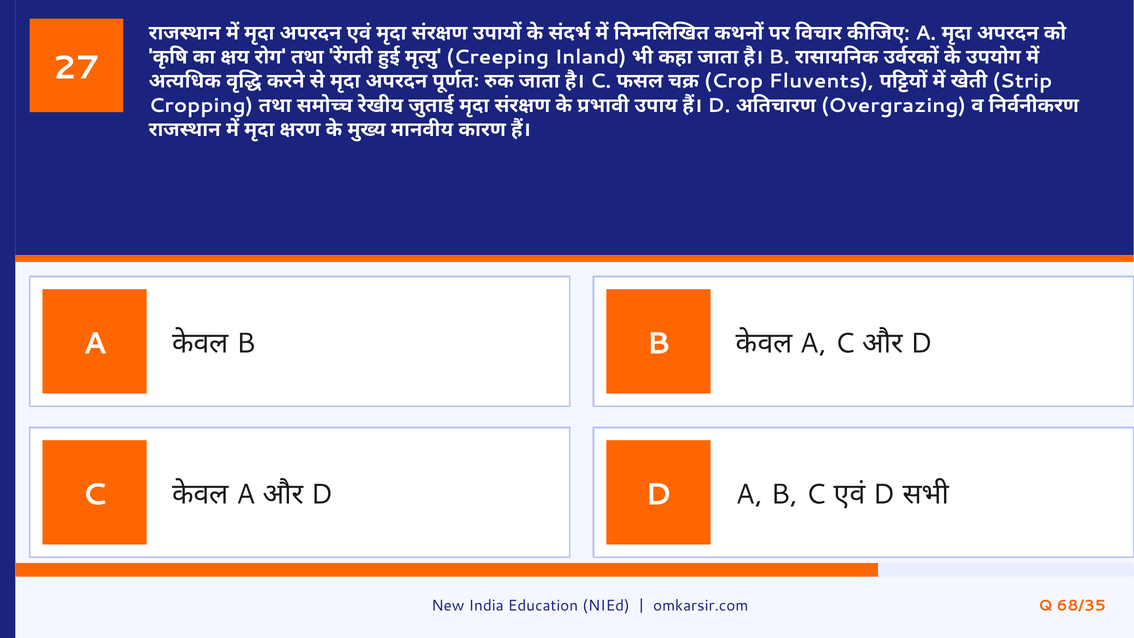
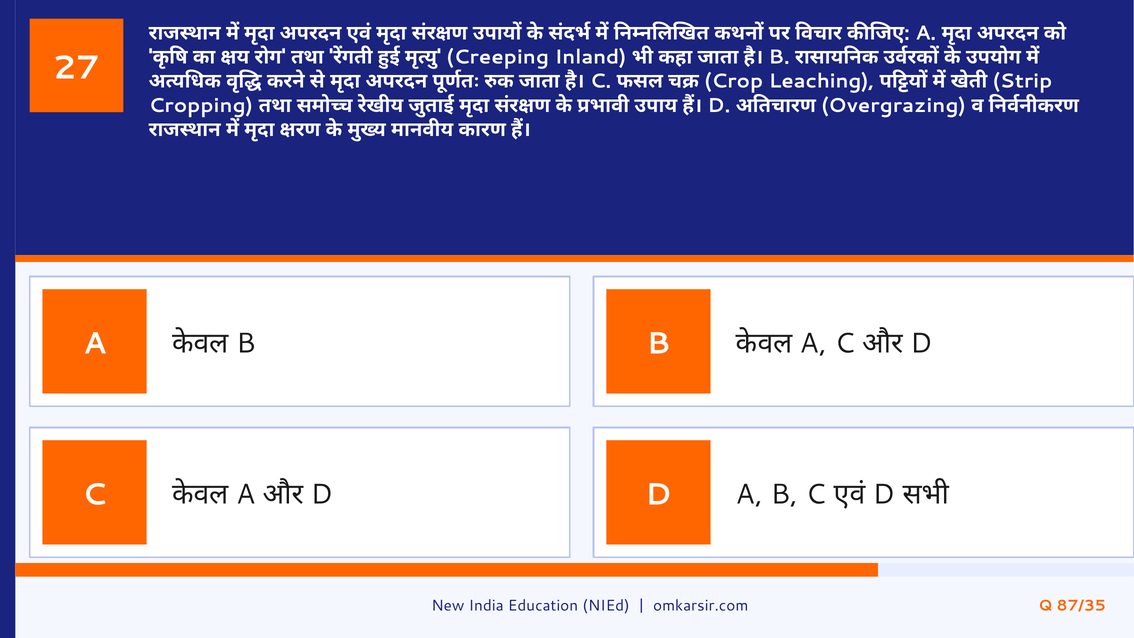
Fluvents: Fluvents -> Leaching (821, 81)
68/35: 68/35 -> 87/35 (1081, 606)
